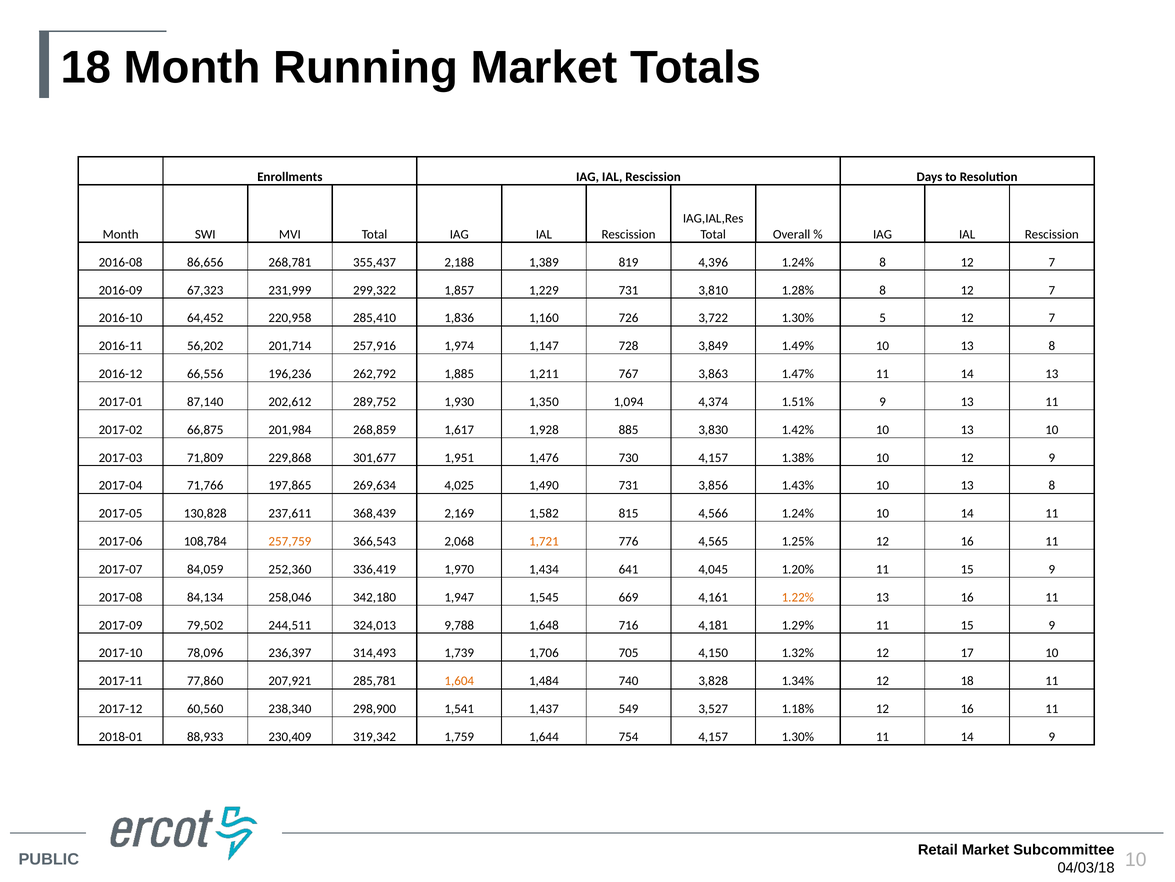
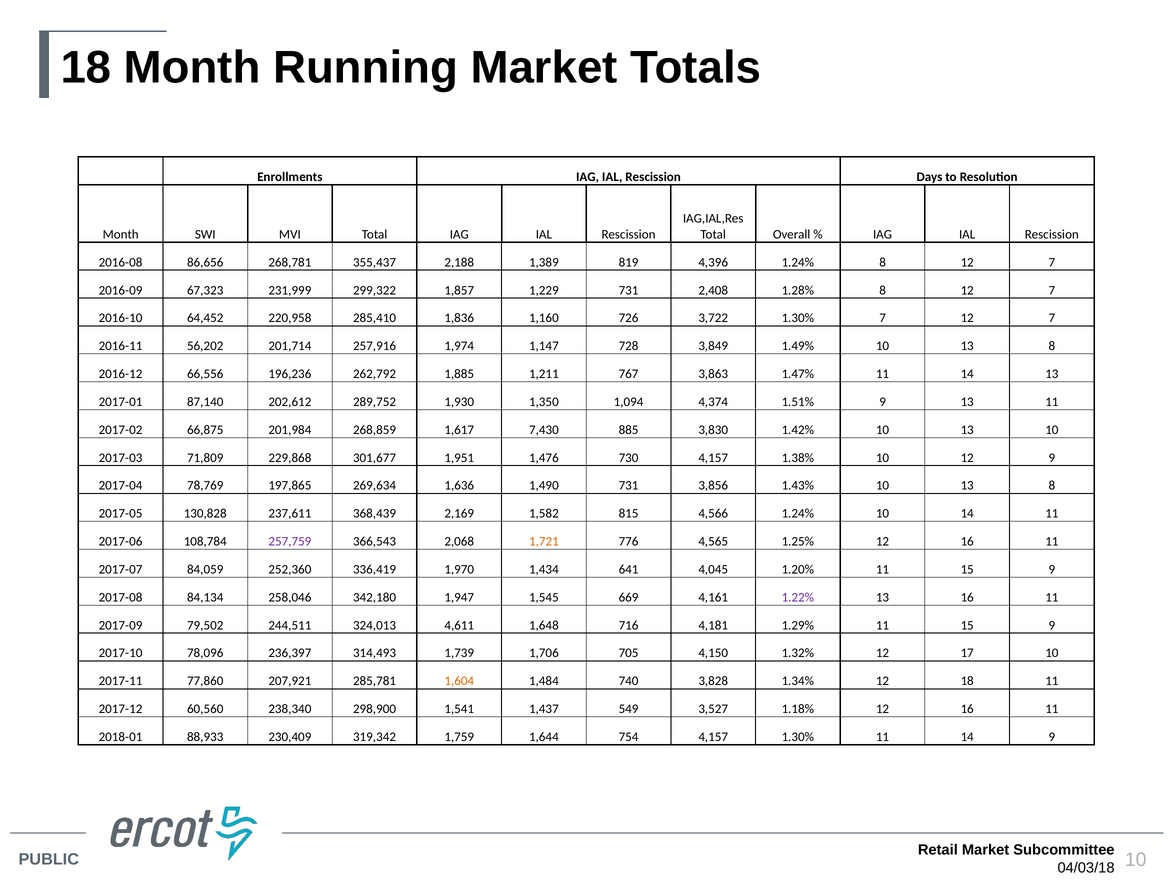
3,810: 3,810 -> 2,408 (713, 290)
1.30% 5: 5 -> 7 (883, 318)
1,928: 1,928 -> 7,430 (544, 429)
71,766: 71,766 -> 78,769 (205, 485)
4,025: 4,025 -> 1,636 (459, 485)
257,759 colour: orange -> purple (290, 541)
1.22% colour: orange -> purple (798, 597)
9,788: 9,788 -> 4,611 (459, 625)
